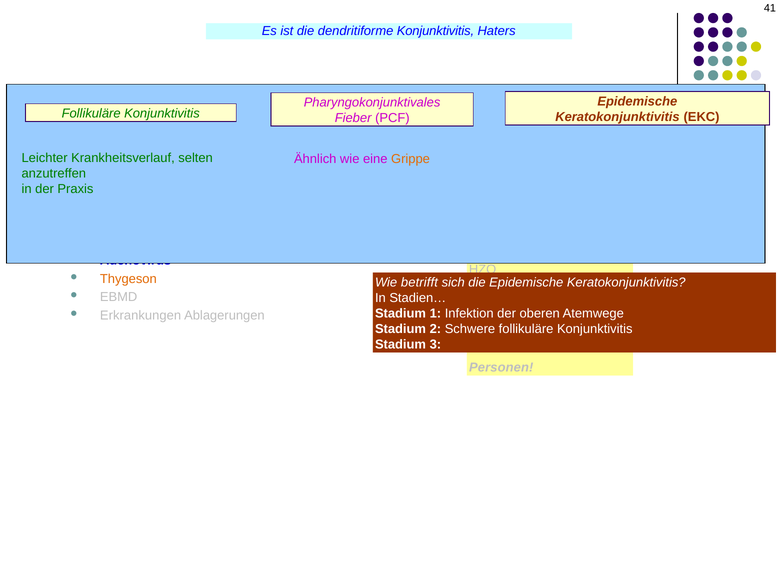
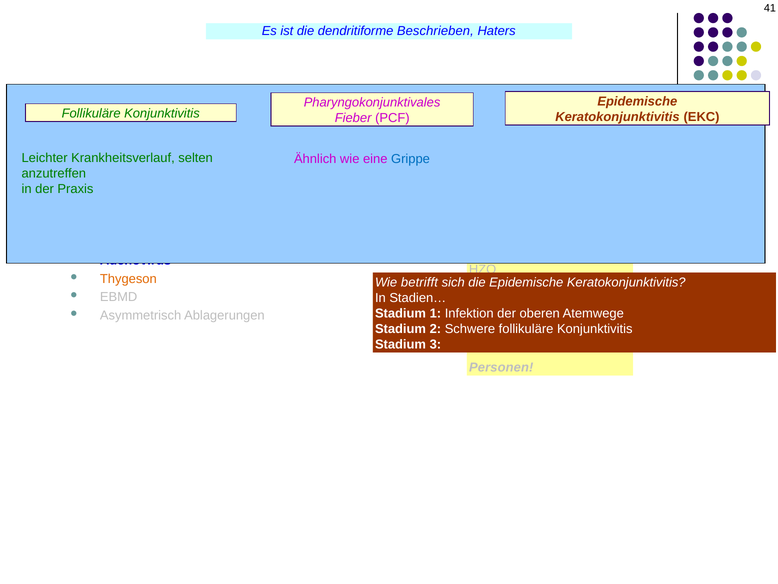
dendritiforme Konjunktivitis: Konjunktivitis -> Beschrieben (435, 31)
Grippe colour: orange -> blue (411, 159)
Erkrankungen: Erkrankungen -> Asymmetrisch (141, 315)
